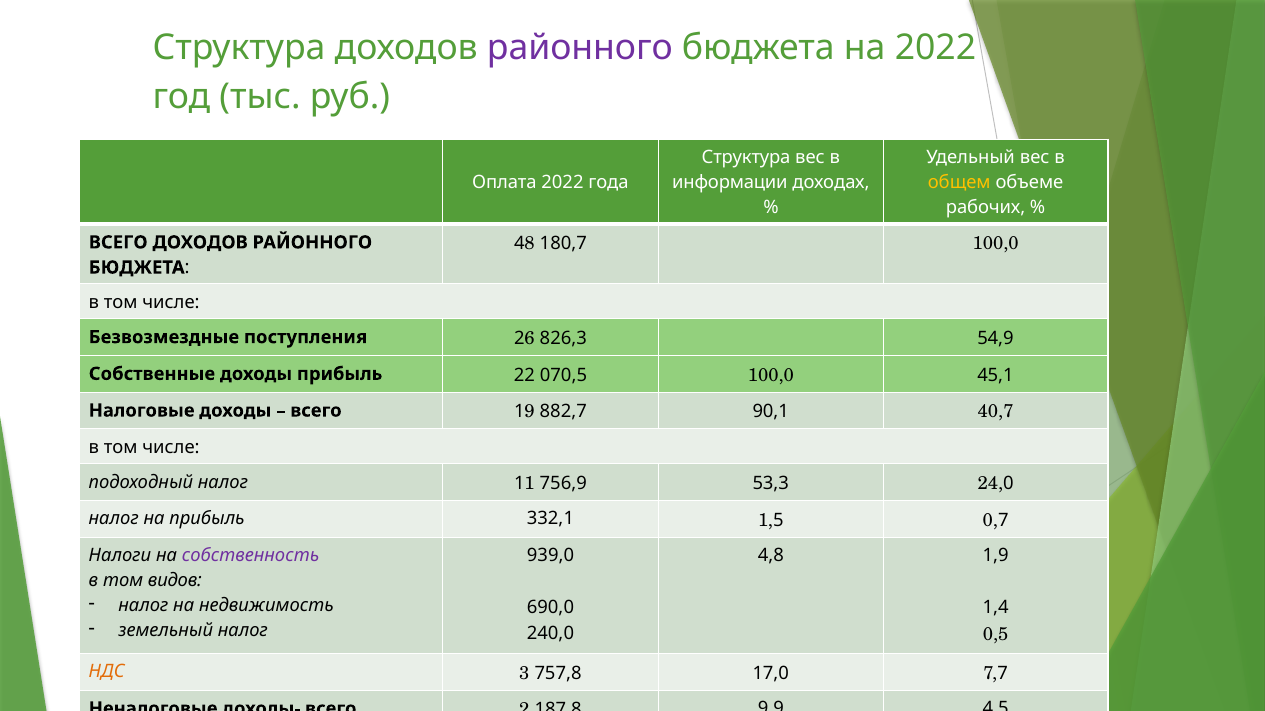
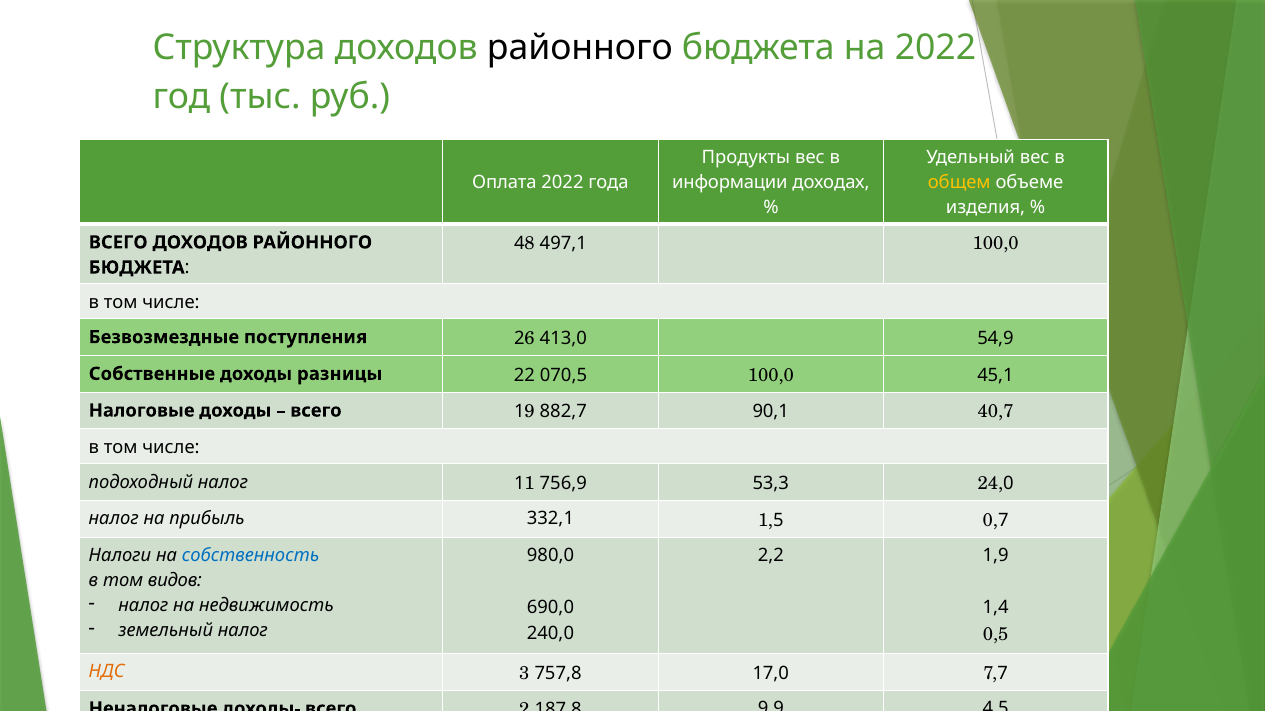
районного colour: purple -> black (580, 48)
Структура: Структура -> Продукты (746, 158)
рабочих: рабочих -> изделия (986, 208)
180,7: 180,7 -> 497,1 (563, 244)
826,3: 826,3 -> 413,0 (563, 339)
доходы прибыль: прибыль -> разницы (340, 374)
собственность colour: purple -> blue (251, 556)
939,0: 939,0 -> 980,0 (550, 556)
4,8: 4,8 -> 2,2 (771, 556)
